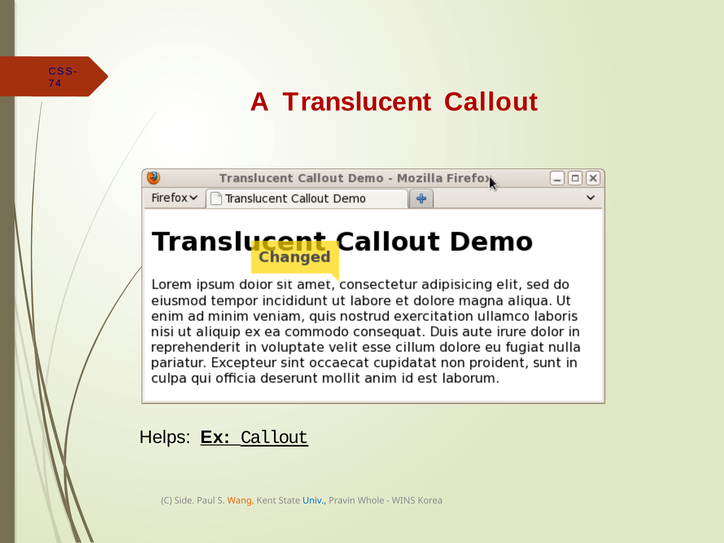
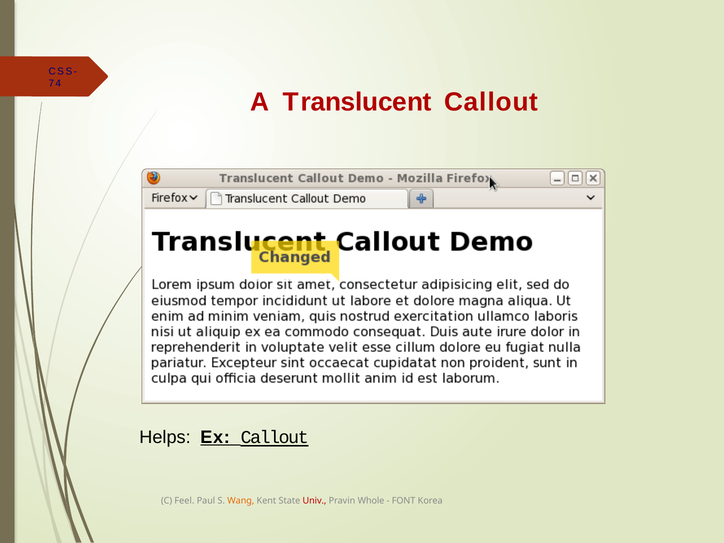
Side: Side -> Feel (184, 501)
Univ colour: blue -> red (314, 501)
WINS: WINS -> FONT (404, 501)
